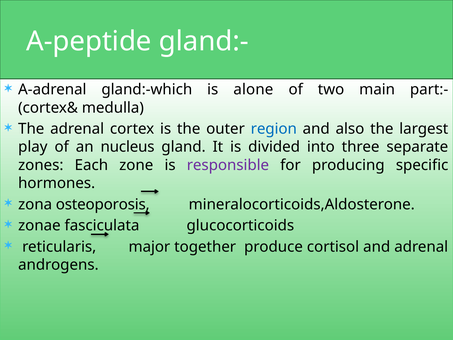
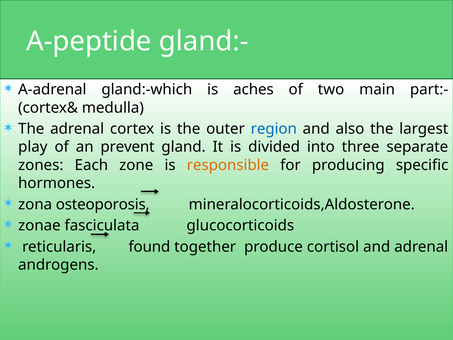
alone: alone -> aches (253, 90)
nucleus: nucleus -> prevent (128, 147)
responsible colour: purple -> orange (228, 165)
major: major -> found (149, 247)
